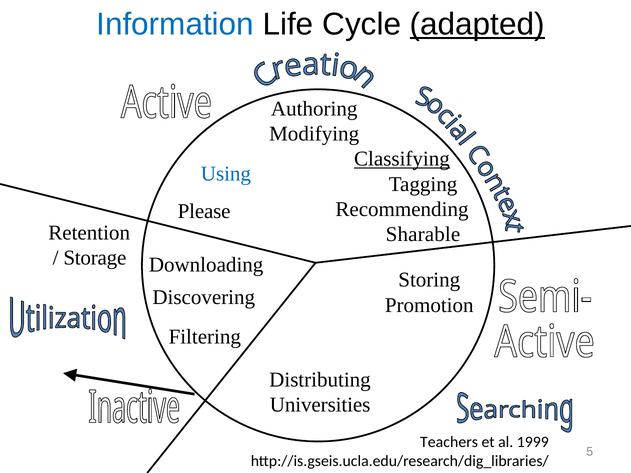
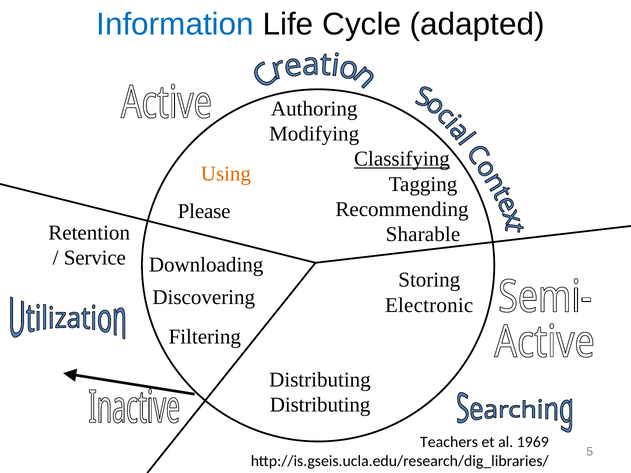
adapted underline: present -> none (477, 24)
Using colour: blue -> orange (226, 174)
Storage: Storage -> Service (95, 258)
Promotion: Promotion -> Electronic (429, 305)
Universities: Universities -> Distributing (320, 405)
1999: 1999 -> 1969 (533, 442)
